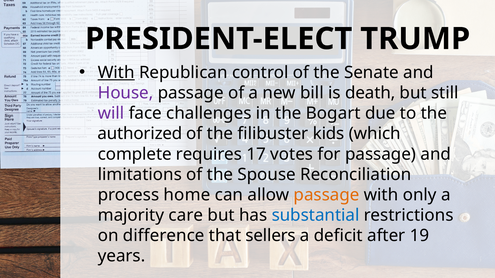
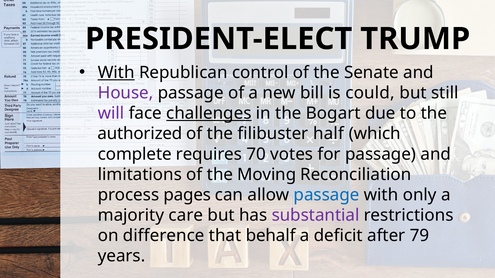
death: death -> could (370, 93)
challenges underline: none -> present (209, 113)
kids: kids -> half (328, 134)
17: 17 -> 70 (256, 154)
Spouse: Spouse -> Moving (267, 175)
home: home -> pages (187, 195)
passage colour: orange -> blue (327, 195)
substantial colour: blue -> purple (316, 216)
sellers: sellers -> behalf (271, 236)
19: 19 -> 79 (419, 236)
